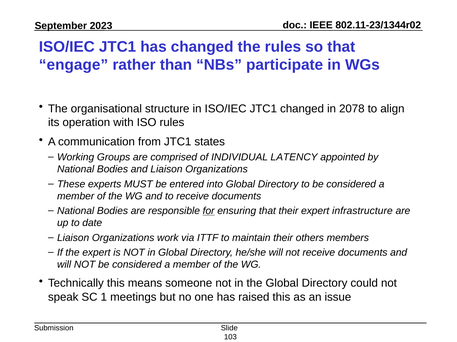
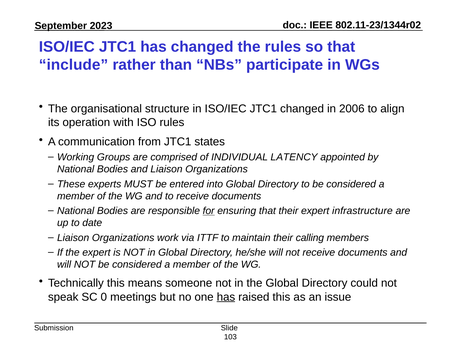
engage: engage -> include (74, 65)
2078: 2078 -> 2006 (352, 109)
others: others -> calling (310, 238)
1: 1 -> 0 (104, 298)
has underline: none -> present (226, 298)
